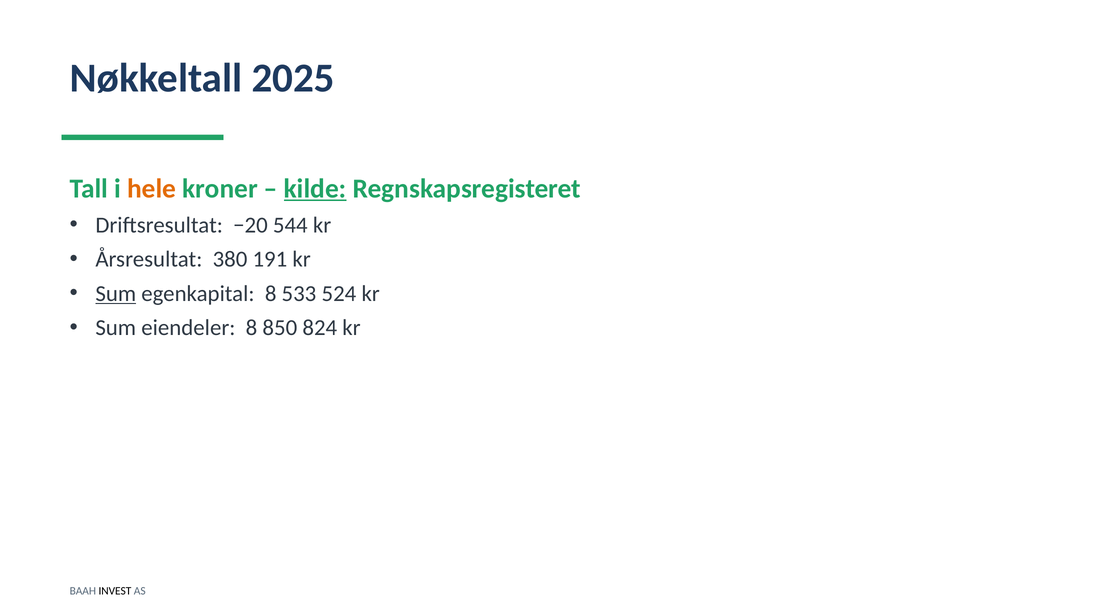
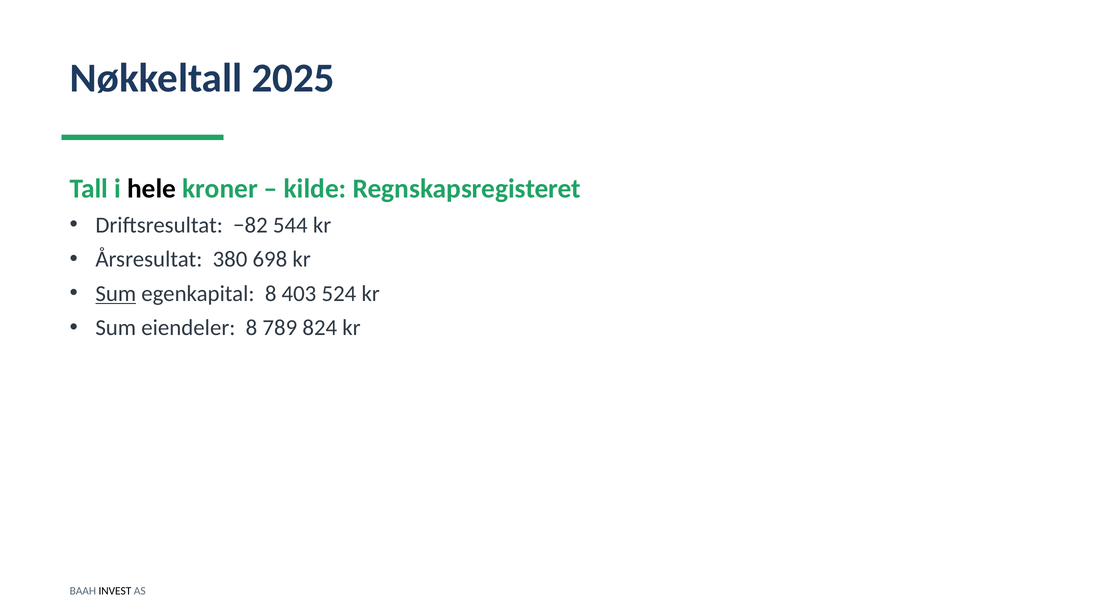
hele colour: orange -> black (152, 189)
kilde underline: present -> none (315, 189)
−20: −20 -> −82 (250, 225)
191: 191 -> 698 (270, 260)
533: 533 -> 403 (299, 294)
850: 850 -> 789 (280, 328)
